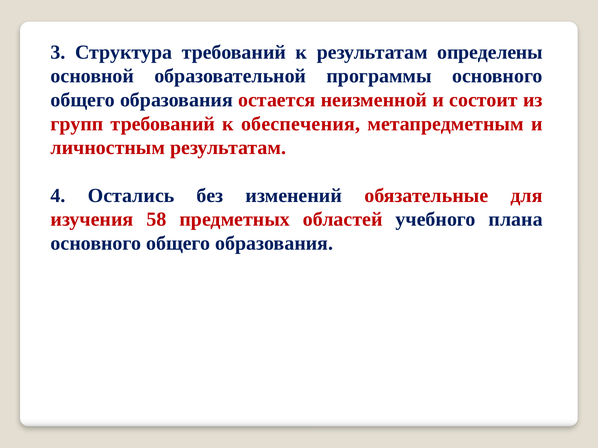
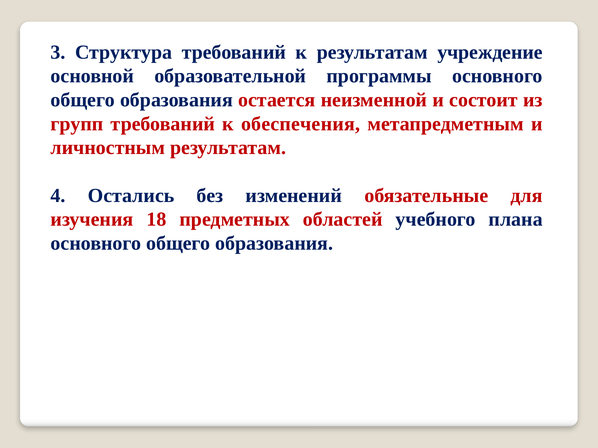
определены: определены -> учреждение (490, 52)
58: 58 -> 18 (156, 220)
